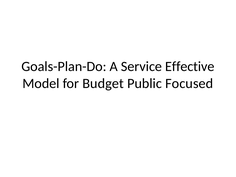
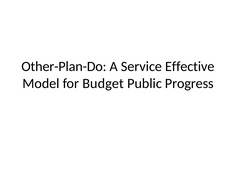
Goals-Plan-Do: Goals-Plan-Do -> Other-Plan-Do (64, 66)
Focused: Focused -> Progress (189, 83)
